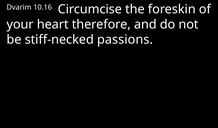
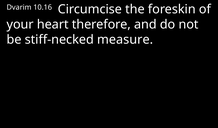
passions: passions -> measure (125, 40)
